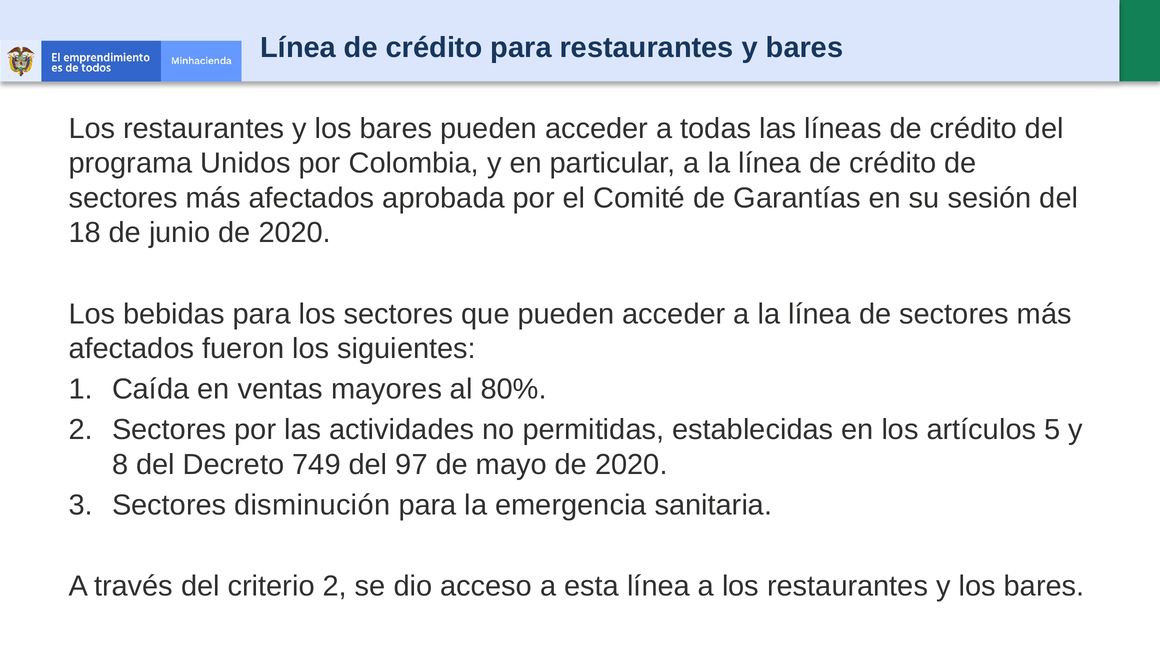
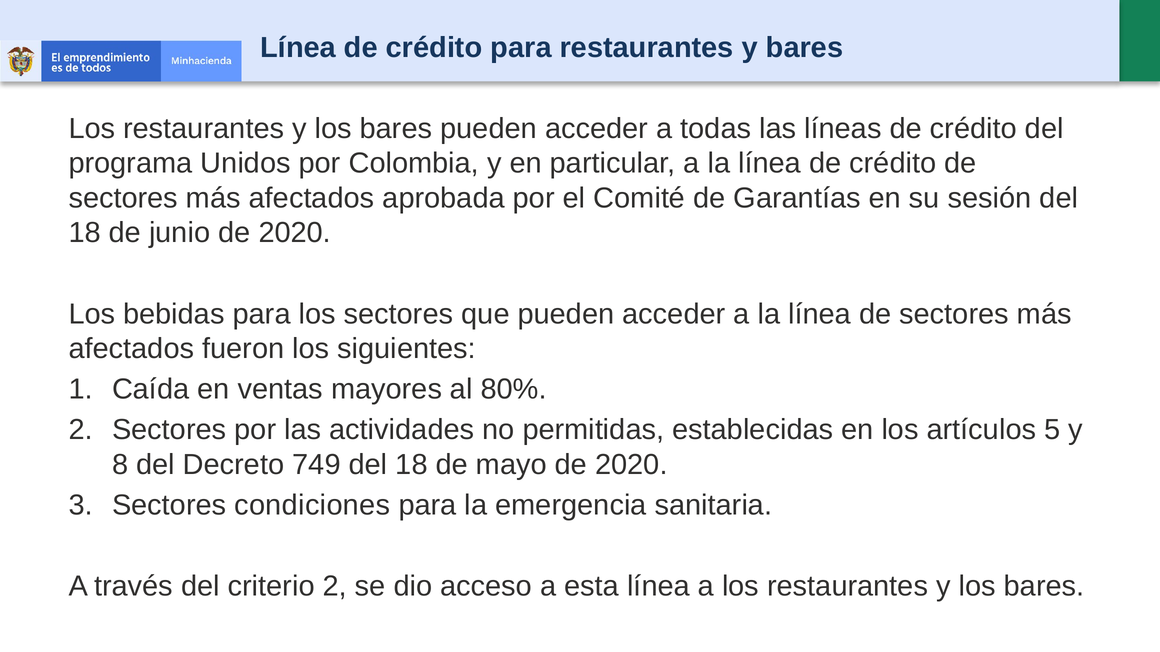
749 del 97: 97 -> 18 (411, 465)
disminución: disminución -> condiciones (312, 506)
